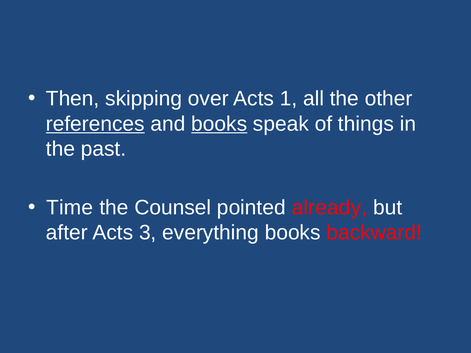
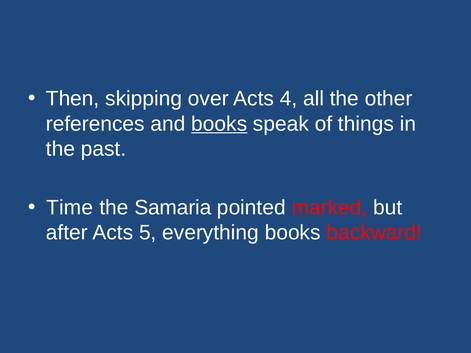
1: 1 -> 4 (289, 99)
references underline: present -> none (95, 124)
Counsel: Counsel -> Samaria (173, 208)
already: already -> marked (330, 208)
3: 3 -> 5 (148, 233)
